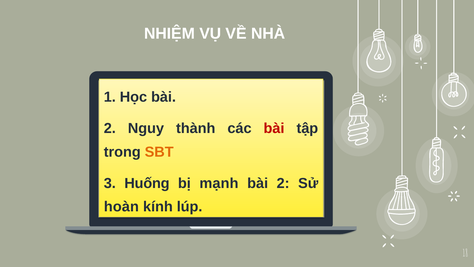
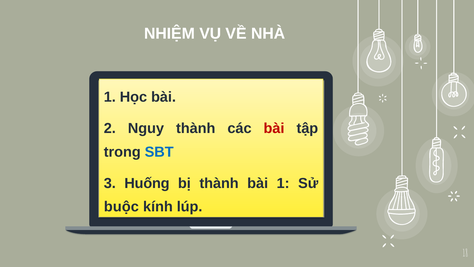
SBT colour: orange -> blue (159, 152)
bị mạnh: mạnh -> thành (219, 183)
2: 2 -> 1 (283, 183)
hoàn: hoàn -> buộc (121, 207)
